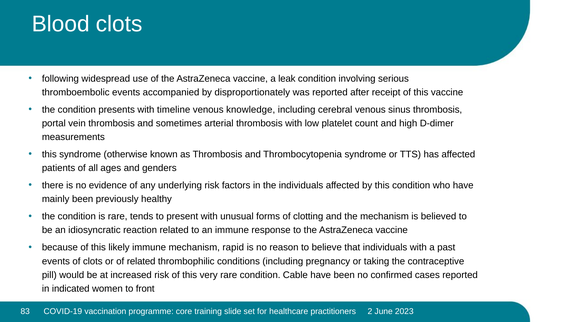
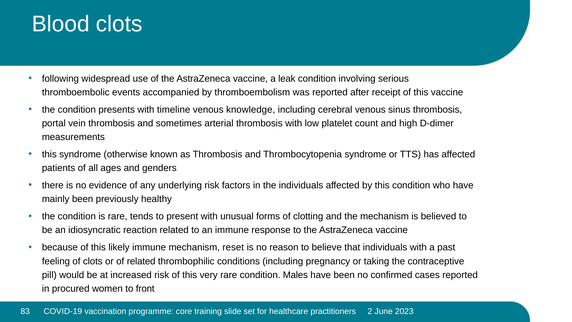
disproportionately: disproportionately -> thromboembolism (252, 92)
rapid: rapid -> reset (233, 247)
events: events -> feeling (56, 261)
Cable: Cable -> Males (295, 275)
indicated: indicated -> procured (71, 288)
